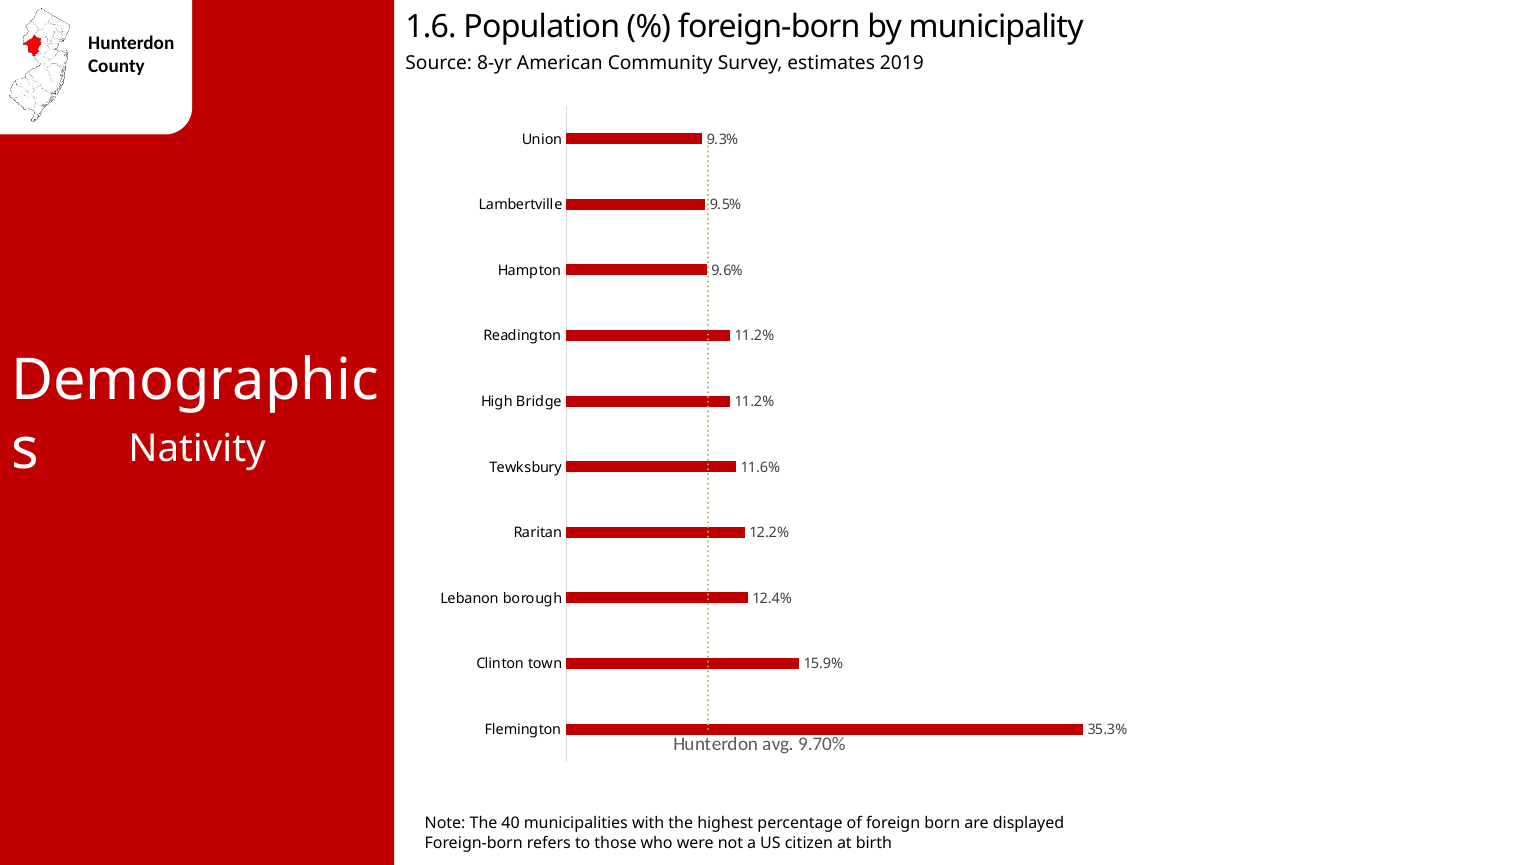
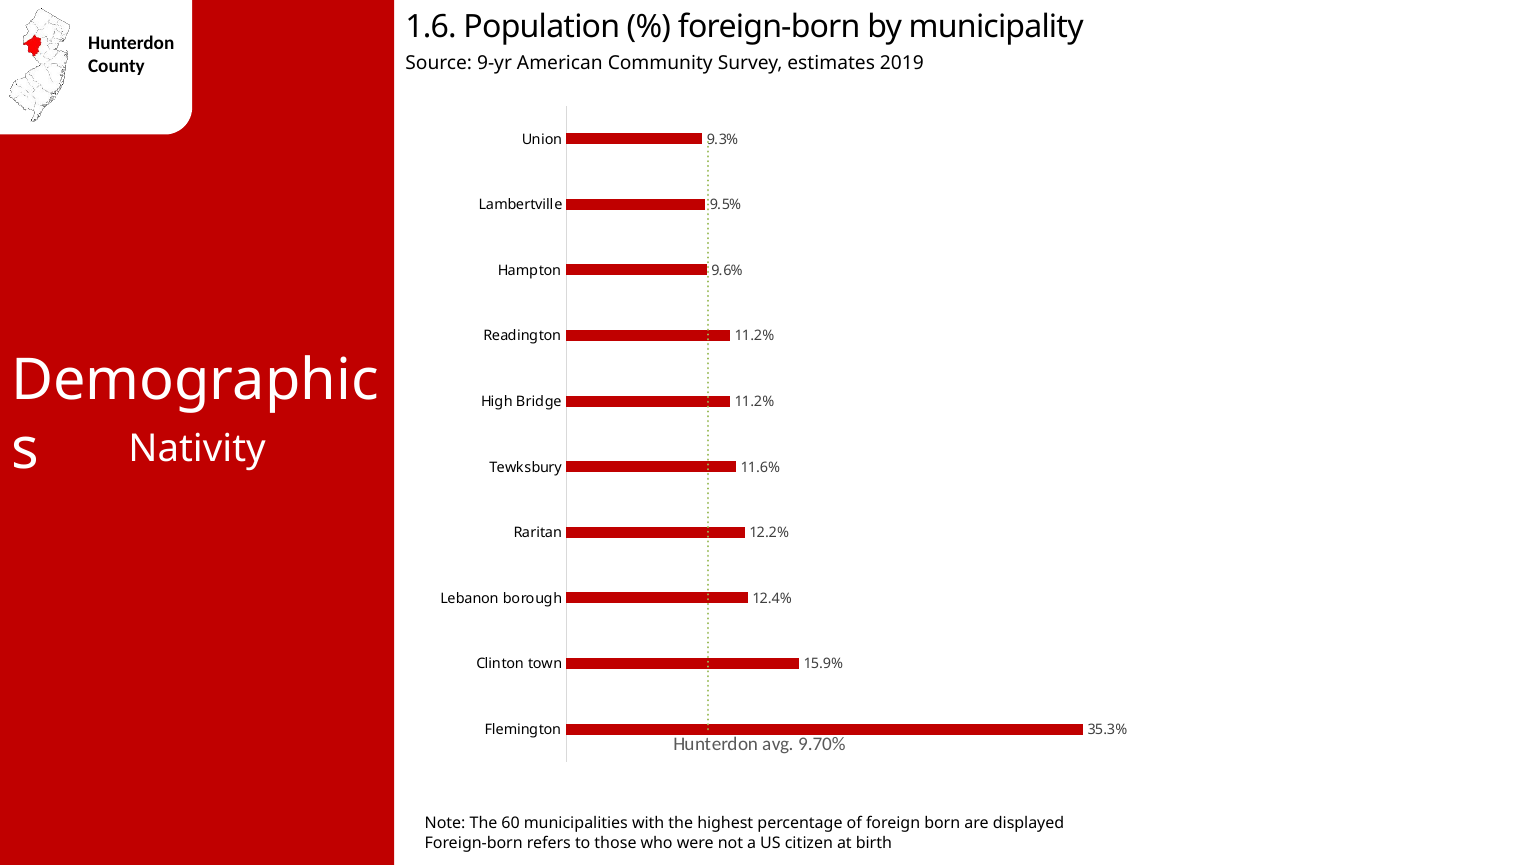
8-yr: 8-yr -> 9-yr (495, 63)
40: 40 -> 60 (511, 824)
